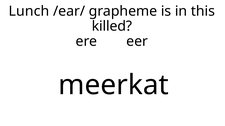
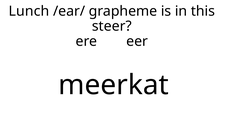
killed: killed -> steer (112, 26)
